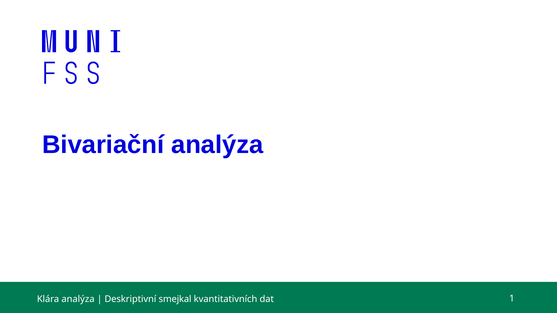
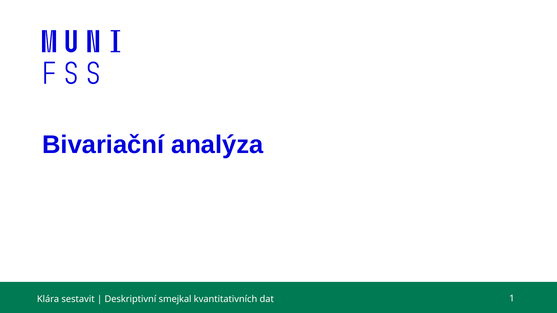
Klára analýza: analýza -> sestavit (78, 299)
